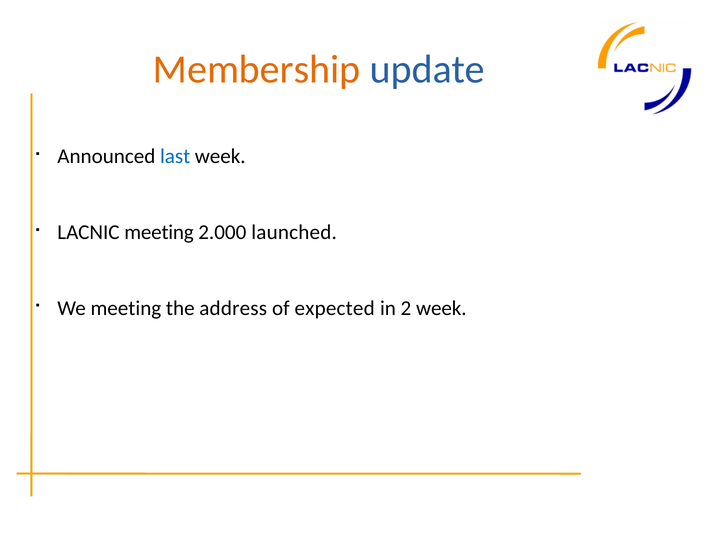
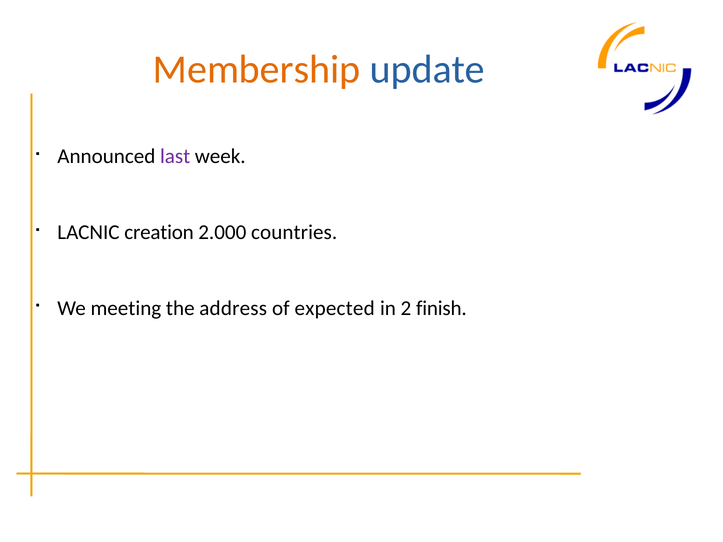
last colour: blue -> purple (175, 157)
LACNIC meeting: meeting -> creation (159, 232)
launched: launched -> countries (294, 232)
2 week: week -> finish (441, 308)
